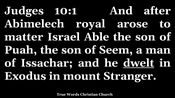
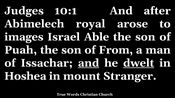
matter: matter -> images (24, 37)
Seem: Seem -> From (116, 50)
and underline: none -> present (89, 63)
Exodus: Exodus -> Hoshea (25, 76)
